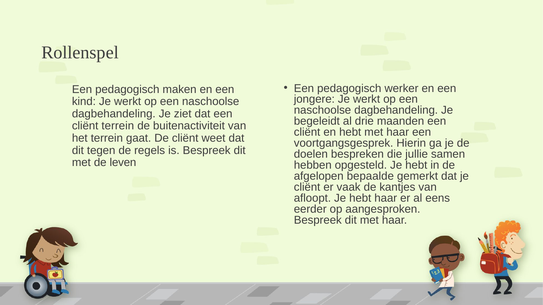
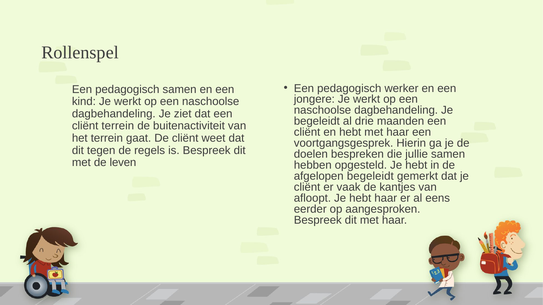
pedagogisch maken: maken -> samen (180, 89)
afgelopen bepaalde: bepaalde -> begeleidt (370, 176)
